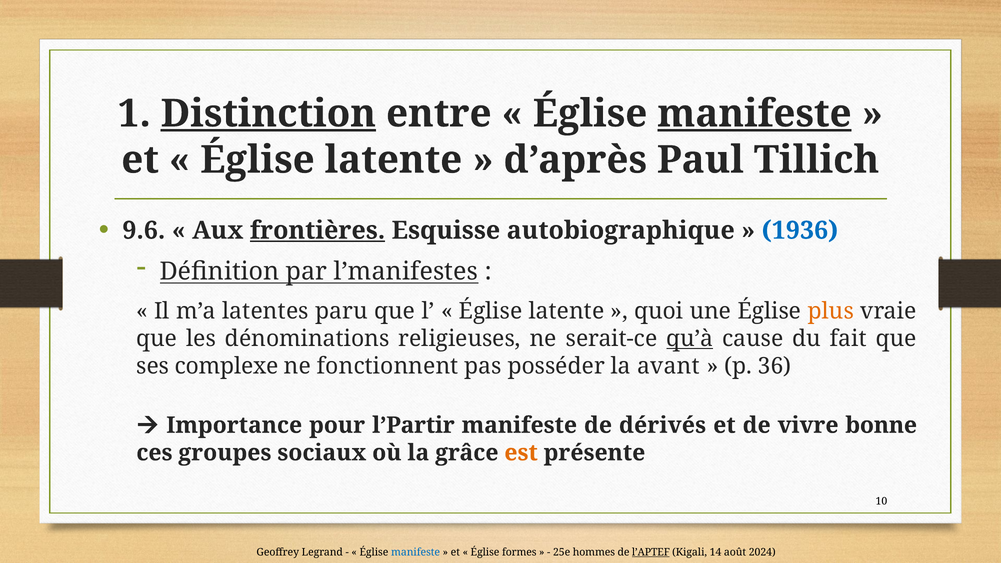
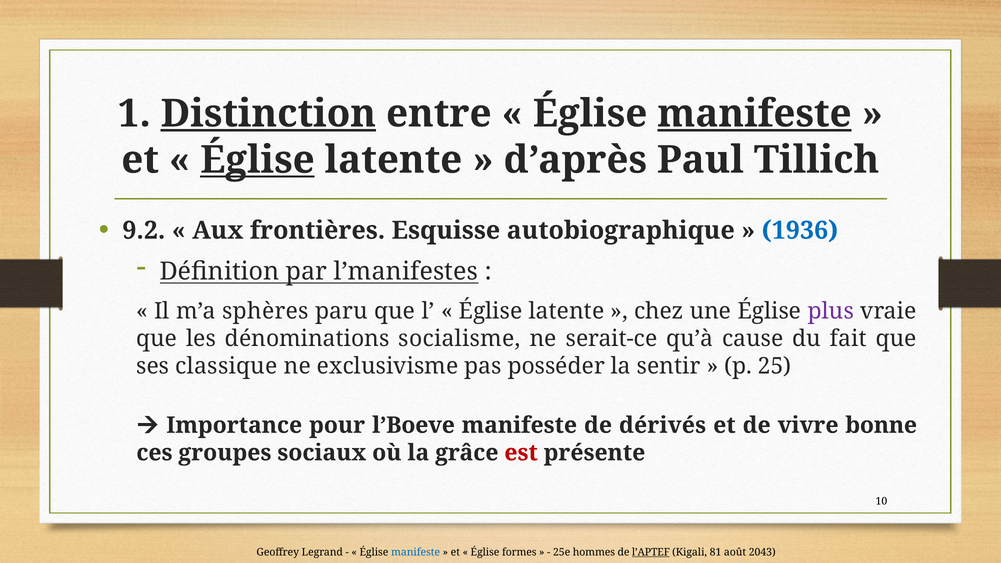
Église underline: none -> present (257, 160)
9.6: 9.6 -> 9.2 (144, 230)
frontières underline: present -> none (317, 230)
latentes: latentes -> sphères (265, 311)
quoi: quoi -> chez (659, 311)
plus colour: orange -> purple (831, 311)
religieuses: religieuses -> socialisme (459, 339)
qu’à underline: present -> none (690, 339)
complexe: complexe -> classique (226, 366)
fonctionnent: fonctionnent -> exclusivisme (388, 366)
avant: avant -> sentir (669, 366)
36: 36 -> 25 (775, 366)
l’Partir: l’Partir -> l’Boeve (413, 425)
est colour: orange -> red (521, 453)
14: 14 -> 81 (716, 552)
2024: 2024 -> 2043 (762, 552)
